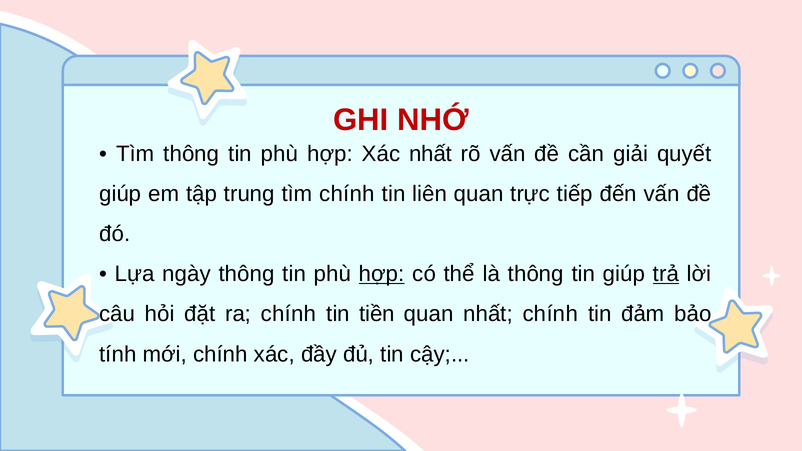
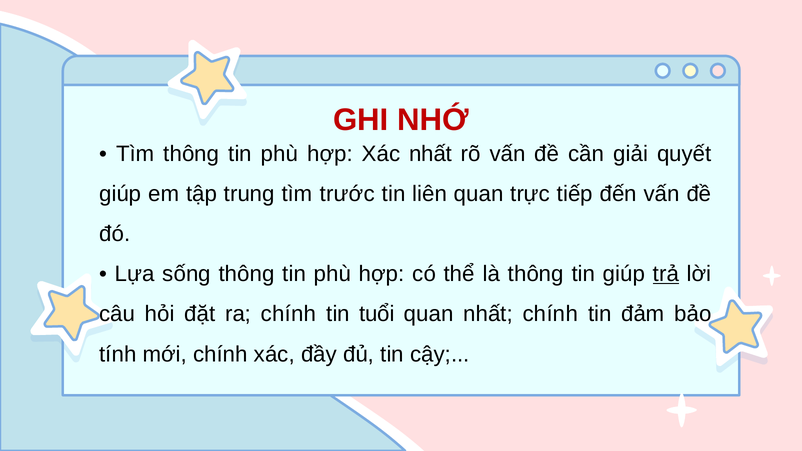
tìm chính: chính -> trước (347, 194)
ngày: ngày -> sống (187, 274)
hợp underline: present -> none (382, 274)
tiền: tiền -> tuổi (377, 314)
